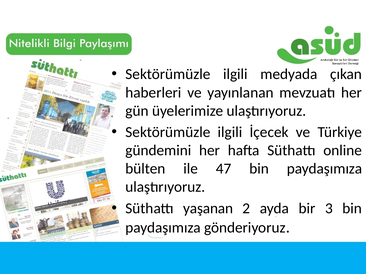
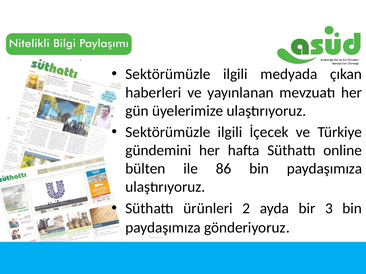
47: 47 -> 86 (224, 169)
yaşanan: yaşanan -> ürünleri (208, 209)
